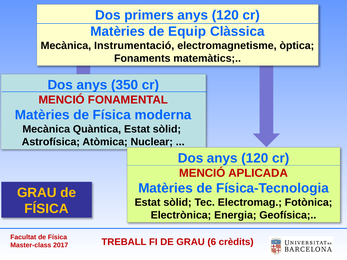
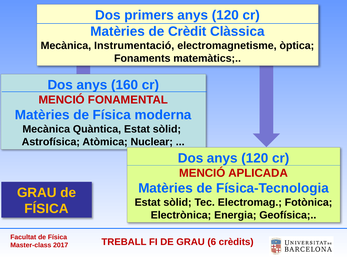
Equip: Equip -> Crèdit (187, 31)
350: 350 -> 160 (125, 85)
